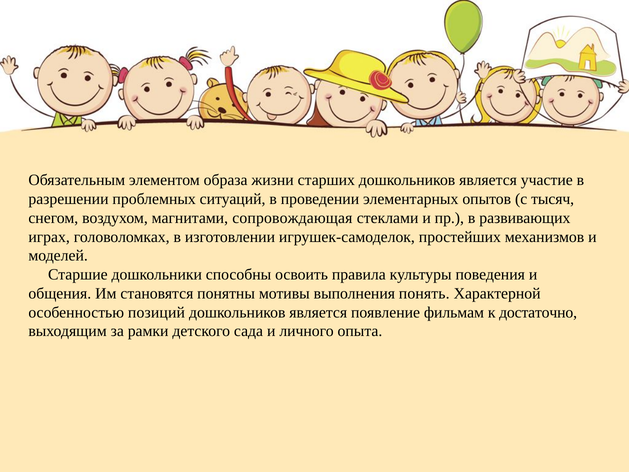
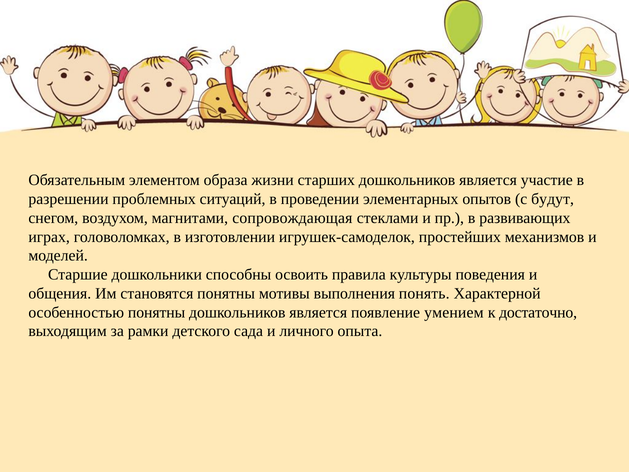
тысяч: тысяч -> будут (553, 199)
особенностью позиций: позиций -> понятны (157, 312)
фильмам: фильмам -> умением (454, 312)
